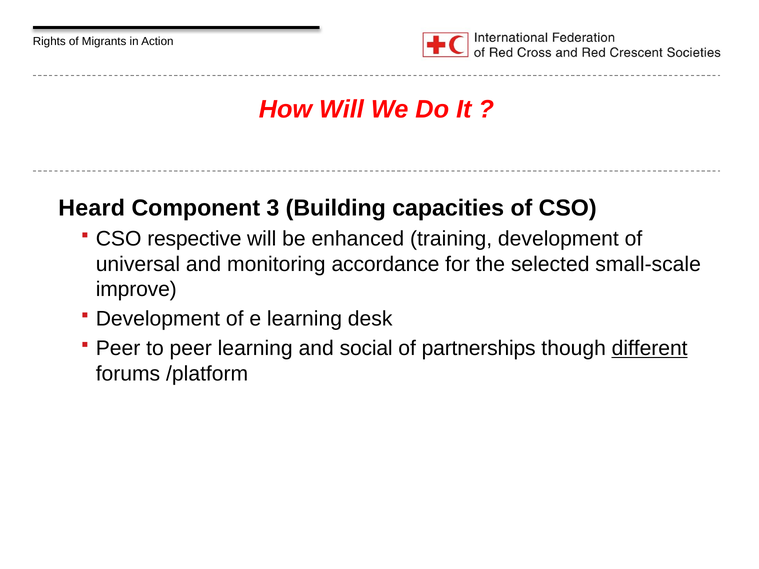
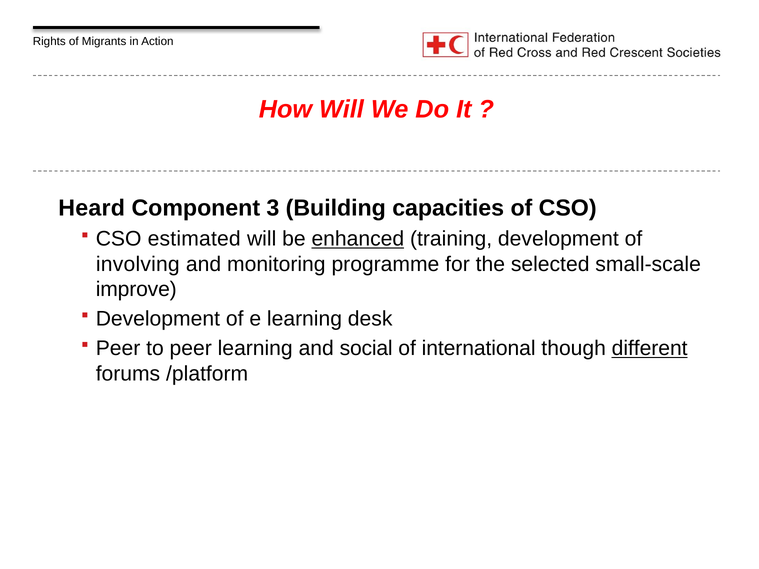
respective: respective -> estimated (194, 239)
enhanced underline: none -> present (358, 239)
universal: universal -> involving (138, 264)
accordance: accordance -> programme (385, 264)
partnerships: partnerships -> international (479, 349)
